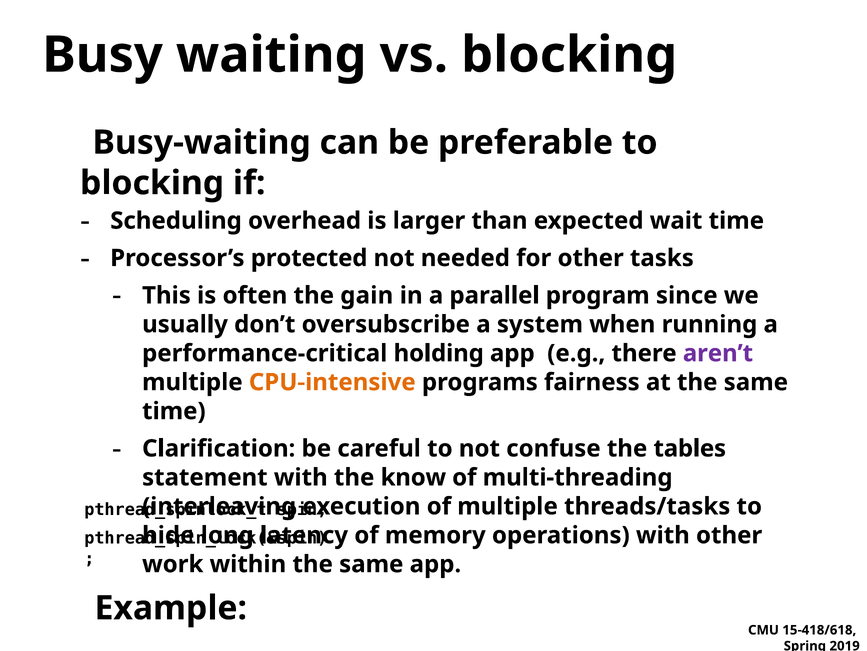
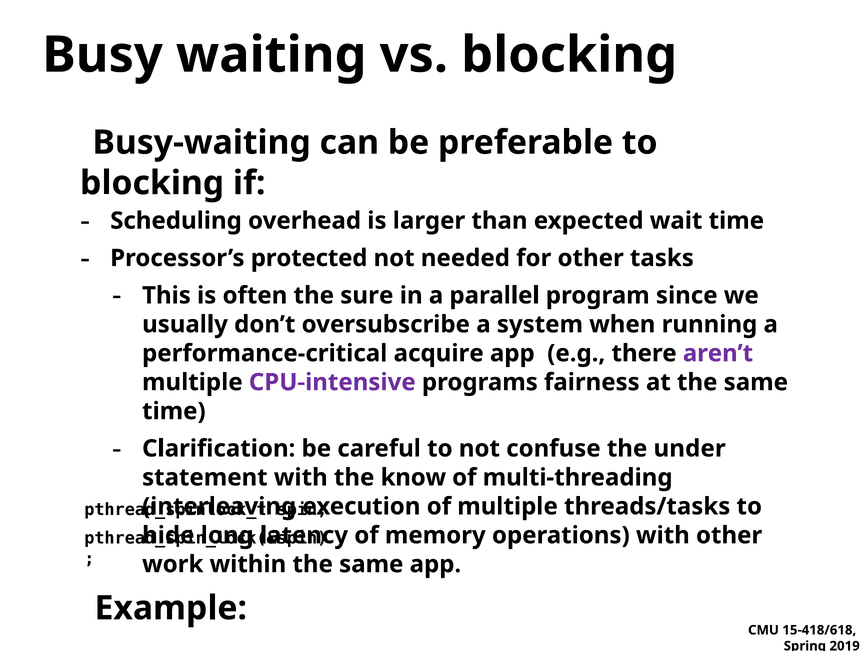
gain: gain -> sure (367, 295)
holding: holding -> acquire (439, 353)
CPU-intensive colour: orange -> purple (332, 382)
tables: tables -> under (690, 448)
